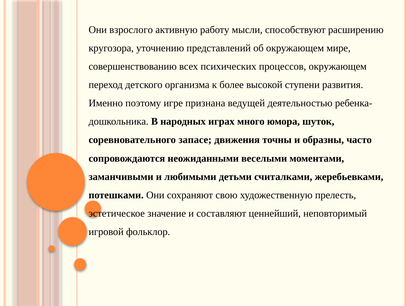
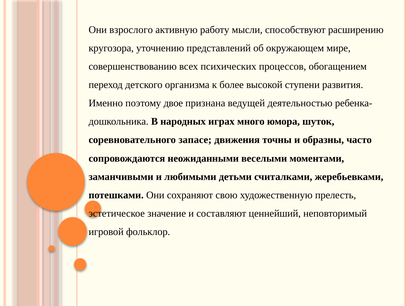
процессов окружающем: окружающем -> обогащением (338, 66)
игре: игре -> двое (173, 103)
